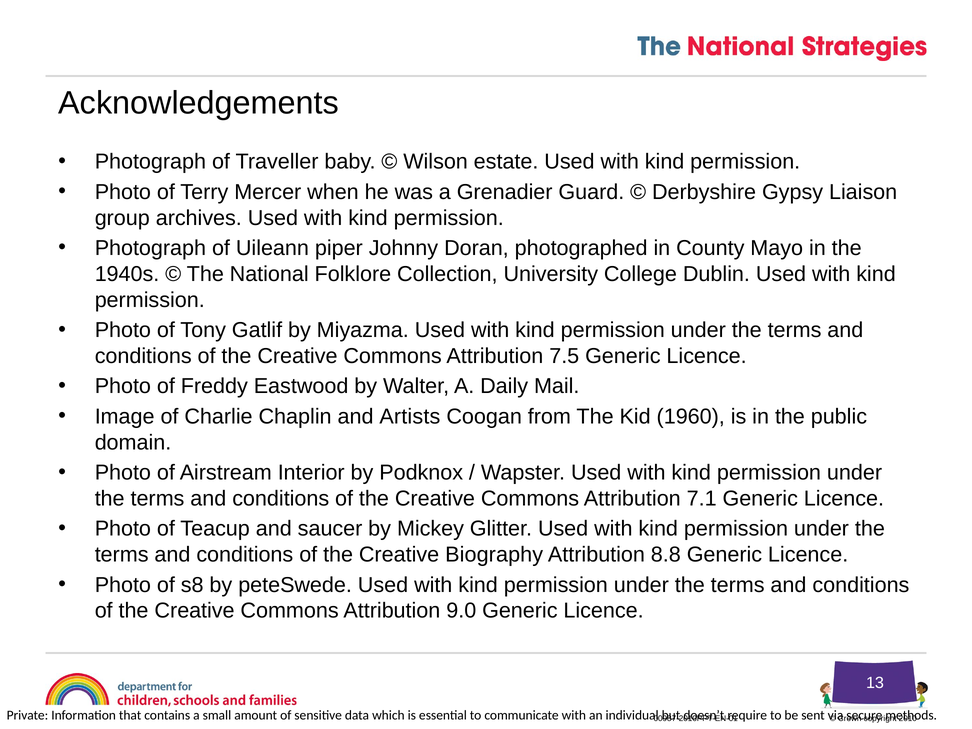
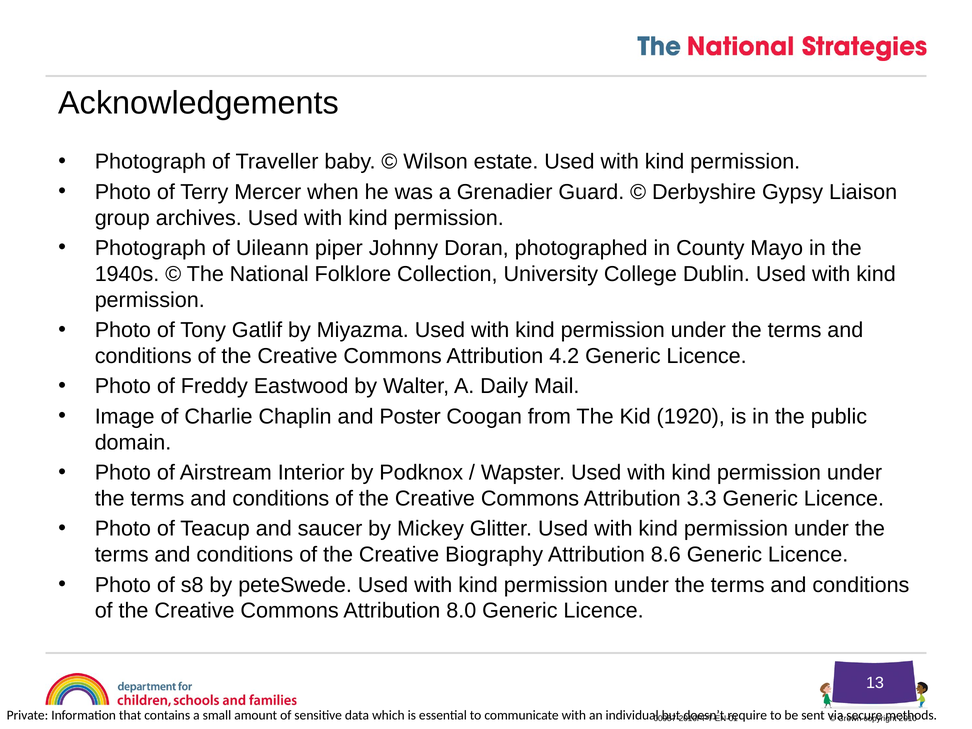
7.5: 7.5 -> 4.2 (564, 356)
Artists: Artists -> Poster (410, 417)
1960: 1960 -> 1920 (691, 417)
7.1: 7.1 -> 3.3 (702, 499)
8.8: 8.8 -> 8.6 (666, 555)
9.0: 9.0 -> 8.0 (461, 611)
